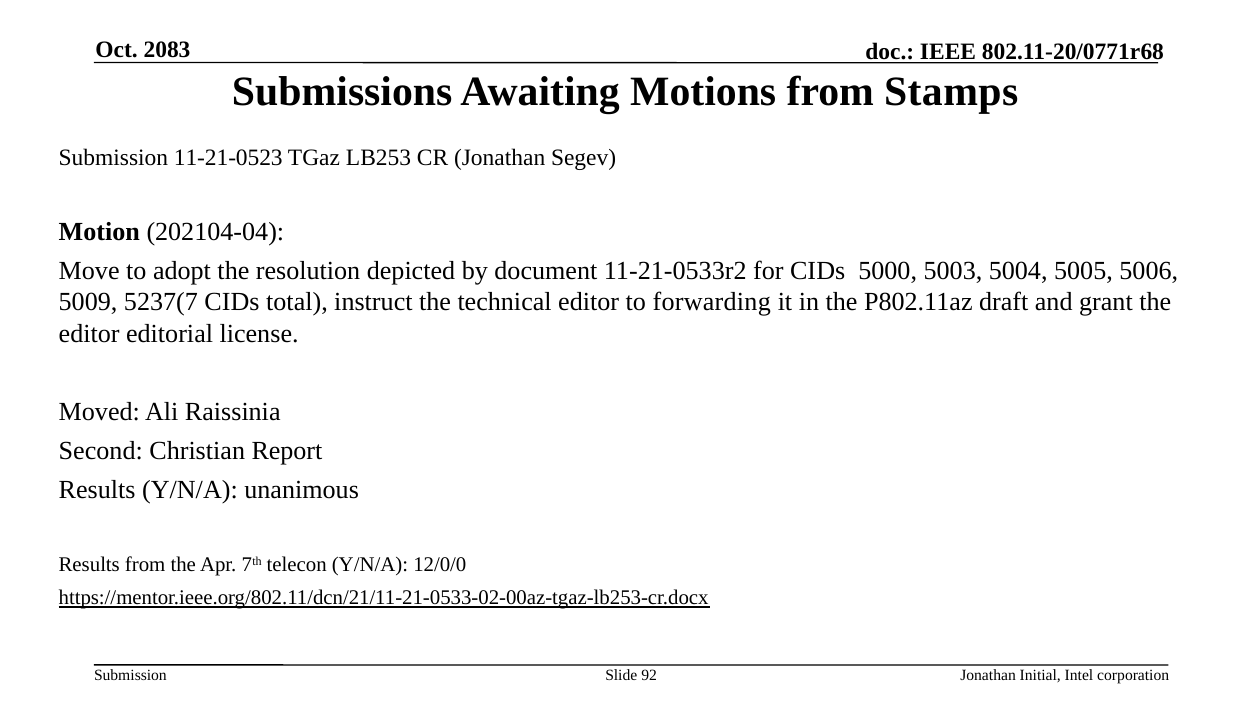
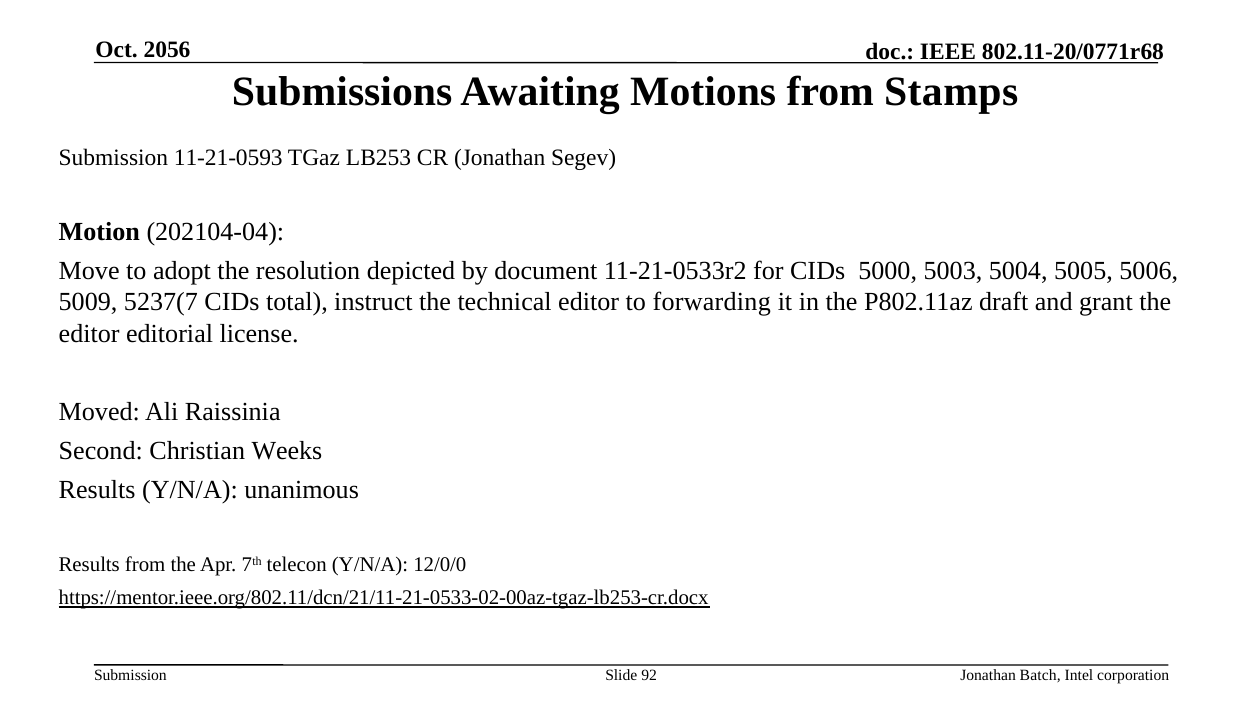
2083: 2083 -> 2056 (167, 50)
11-21-0523: 11-21-0523 -> 11-21-0593 (228, 158)
Report: Report -> Weeks (287, 451)
Initial: Initial -> Batch (1040, 675)
